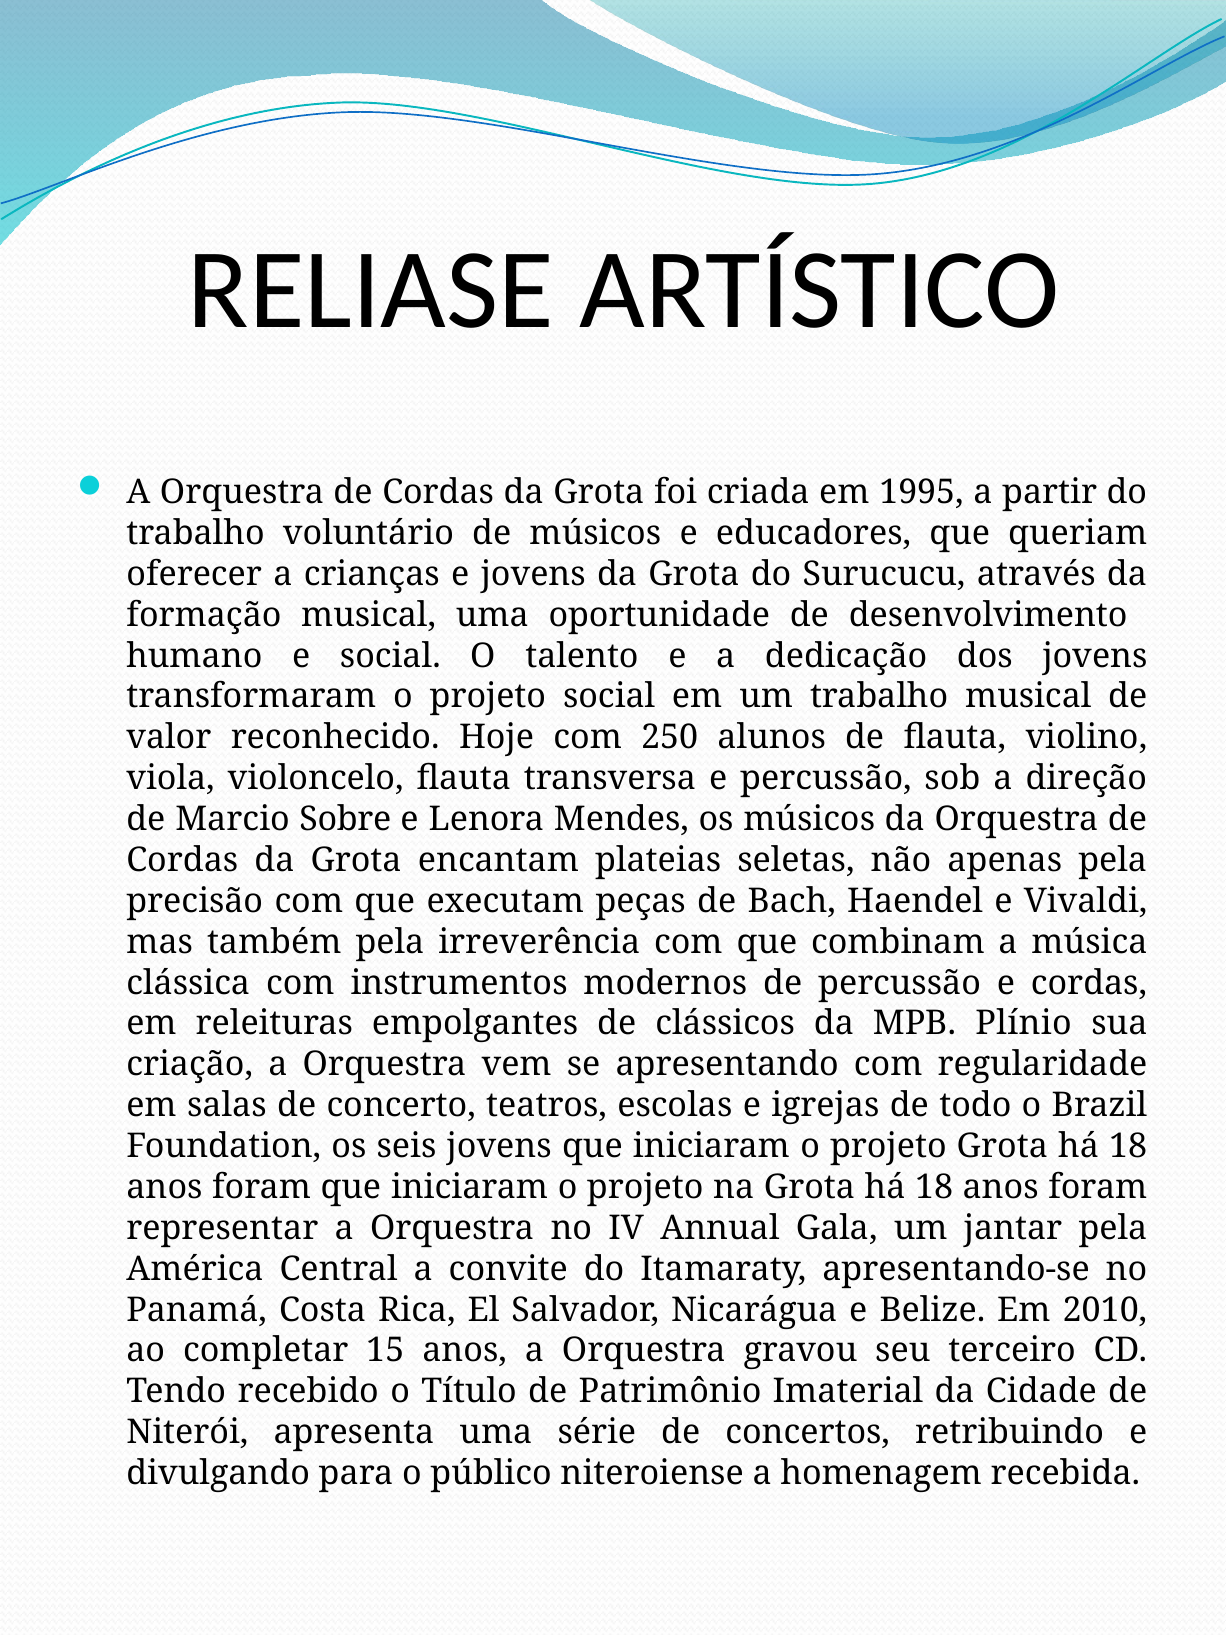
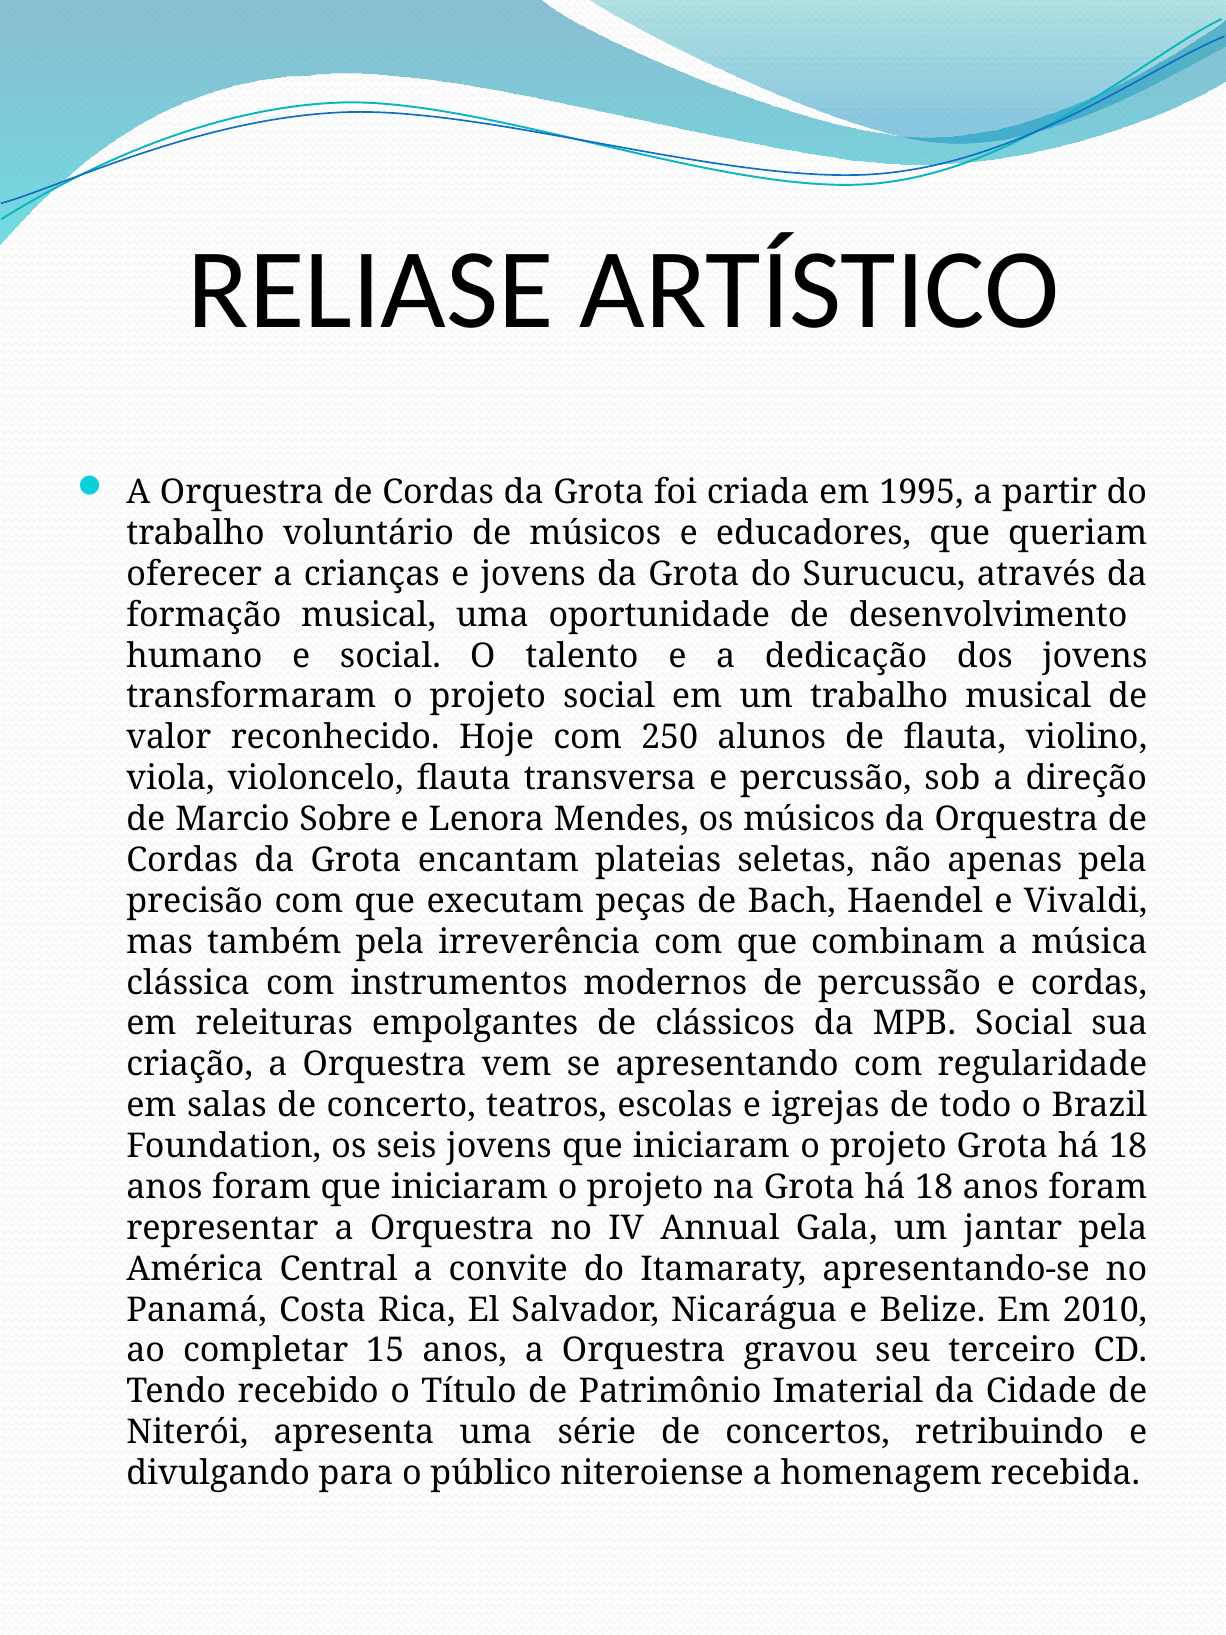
MPB Plínio: Plínio -> Social (1024, 1023)
